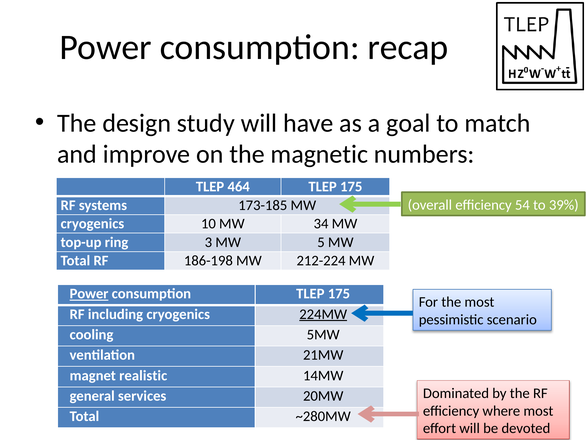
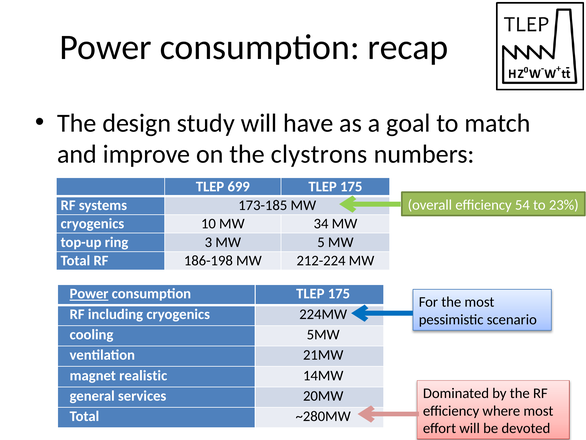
magnetic: magnetic -> clystrons (319, 154)
464: 464 -> 699 (239, 187)
39%: 39% -> 23% (564, 205)
224MW underline: present -> none (323, 314)
